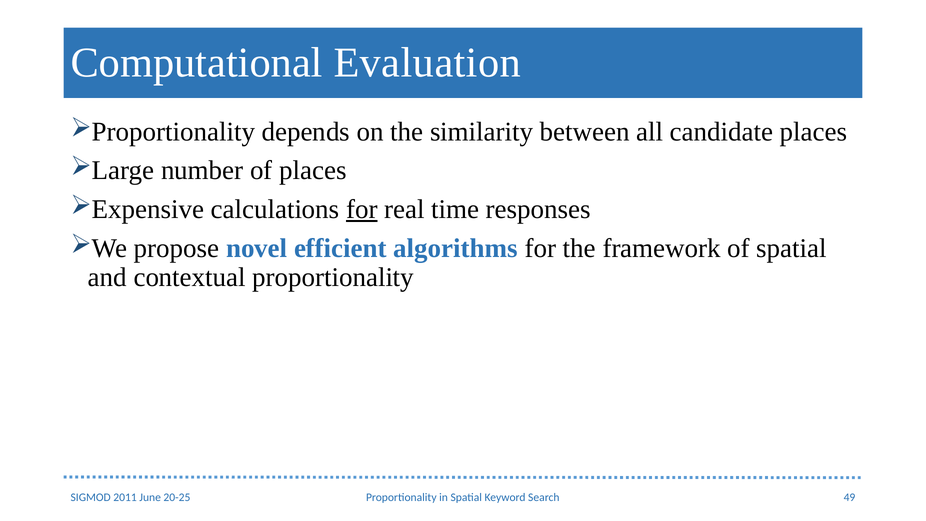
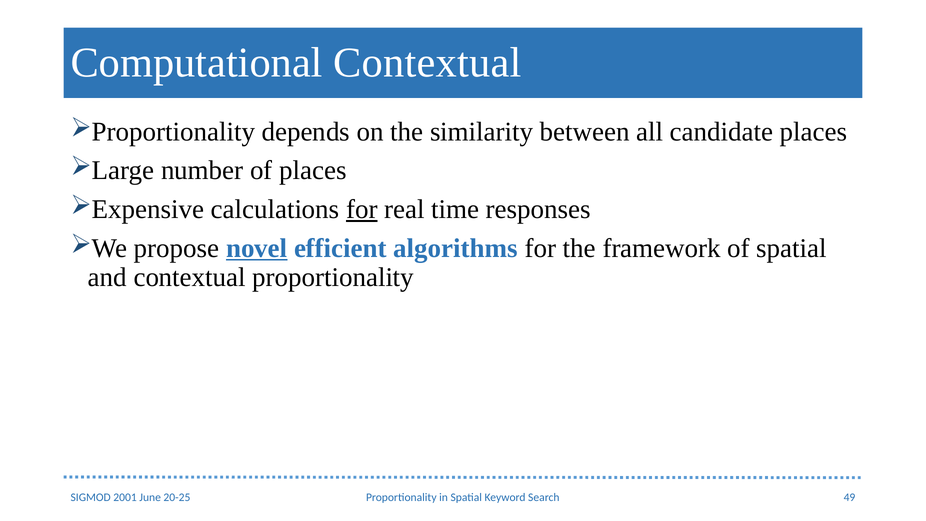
Computational Evaluation: Evaluation -> Contextual (427, 63)
novel underline: none -> present (257, 248)
2011: 2011 -> 2001 (125, 497)
